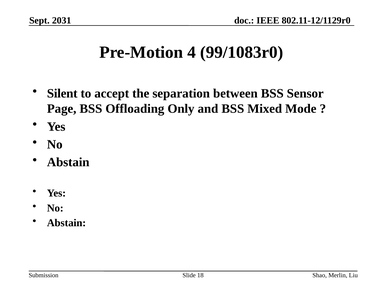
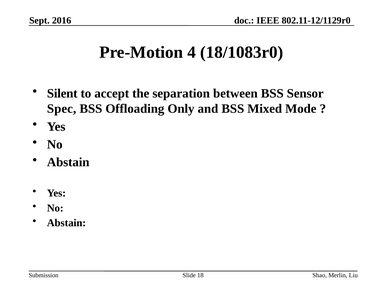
2031: 2031 -> 2016 (62, 20)
99/1083r0: 99/1083r0 -> 18/1083r0 (242, 52)
Page: Page -> Spec (62, 109)
